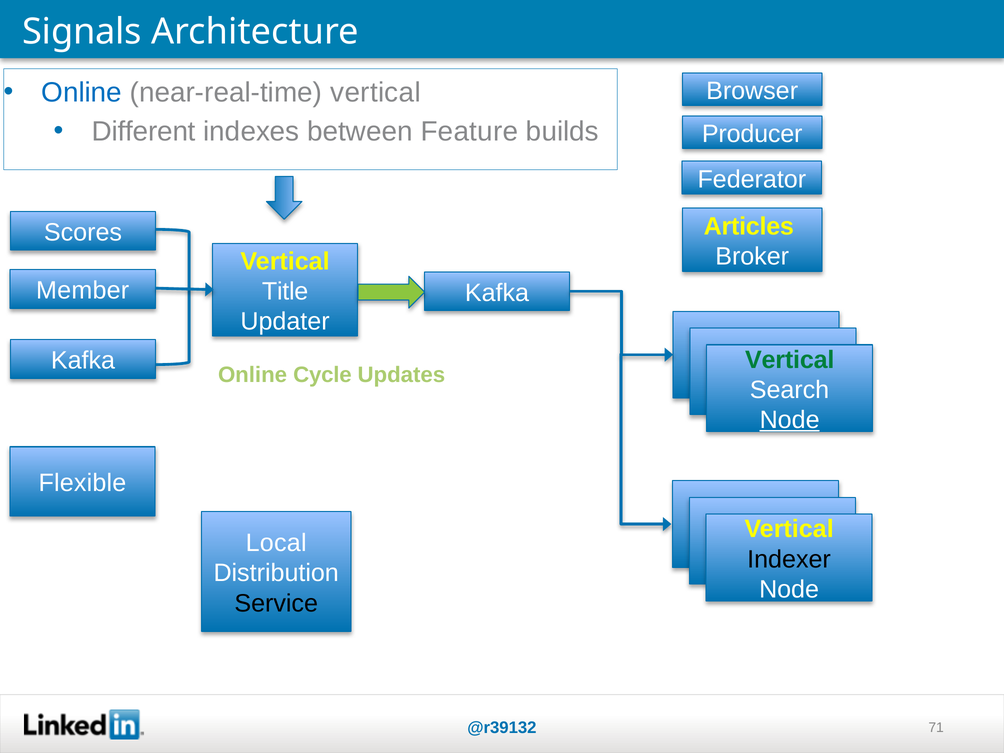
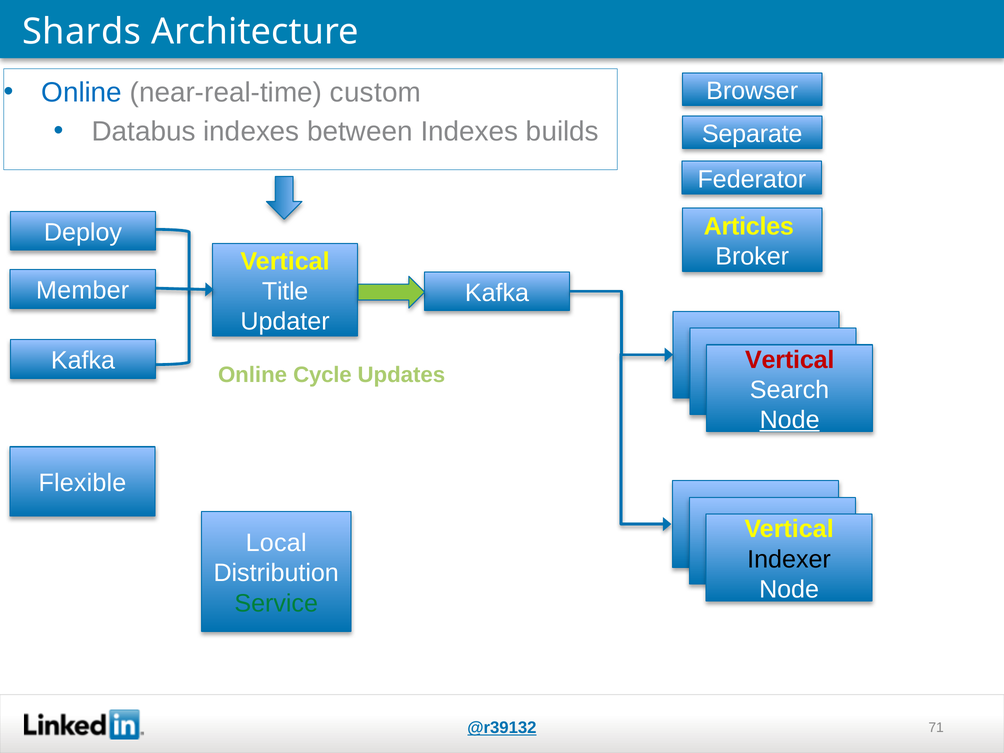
Signals: Signals -> Shards (82, 32)
near-real-time vertical: vertical -> custom (376, 92)
Different: Different -> Databus (144, 131)
between Feature: Feature -> Indexes (469, 131)
Producer: Producer -> Separate (752, 134)
Scores: Scores -> Deploy (83, 233)
Vertical colour: green -> red (790, 360)
Service colour: black -> green (276, 603)
@r39132 underline: none -> present (502, 728)
